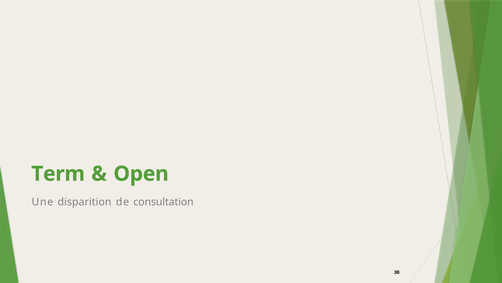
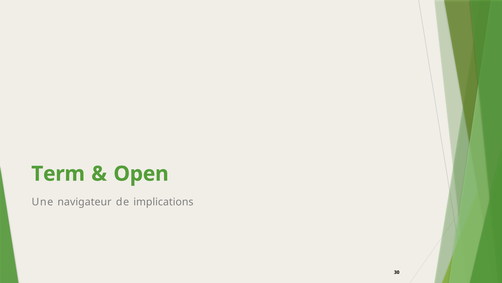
disparition: disparition -> navigateur (85, 202)
consultation: consultation -> implications (163, 202)
